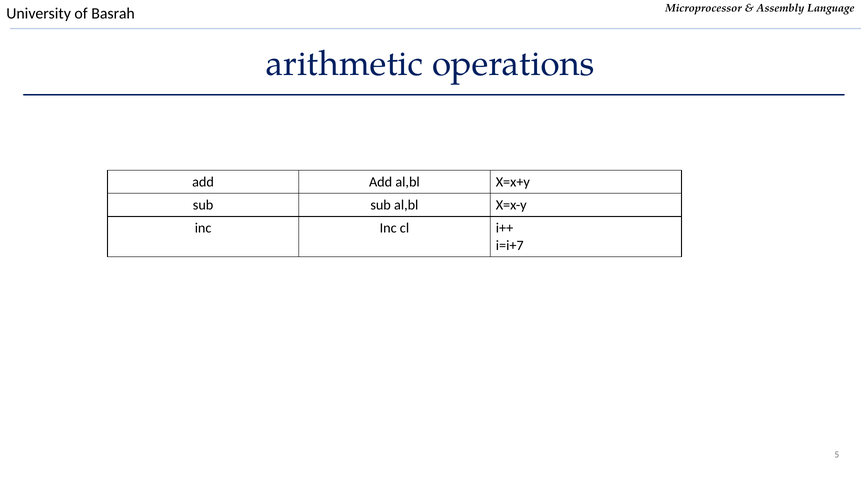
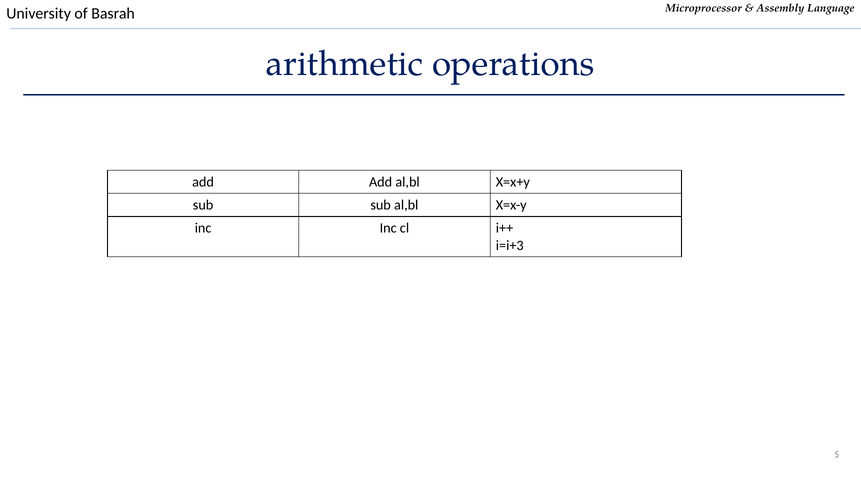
i=i+7: i=i+7 -> i=i+3 (510, 246)
